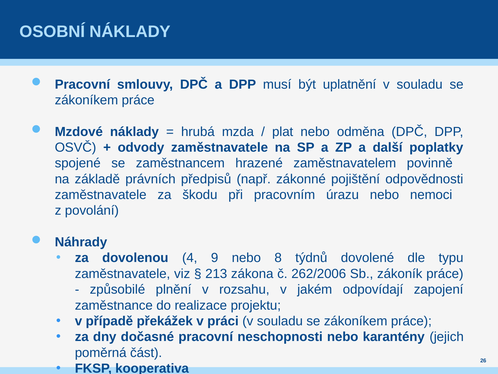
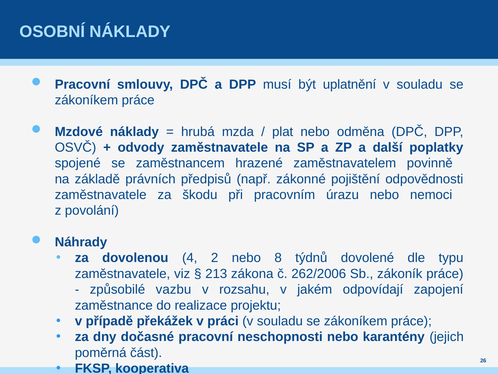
9: 9 -> 2 (215, 258)
plnění: plnění -> vazbu (174, 289)
